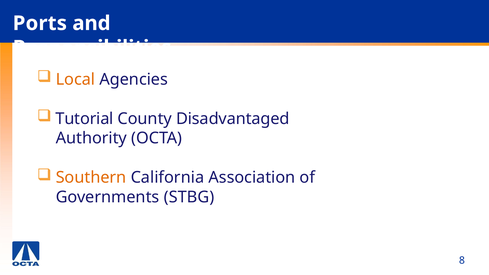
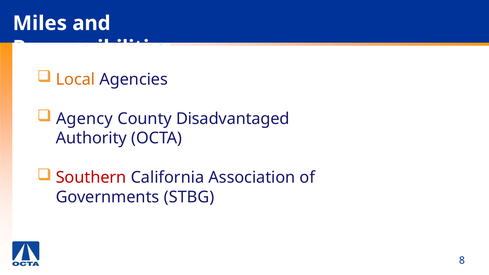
Ports: Ports -> Miles (40, 23)
Tutorial: Tutorial -> Agency (84, 119)
Southern colour: orange -> red (91, 178)
